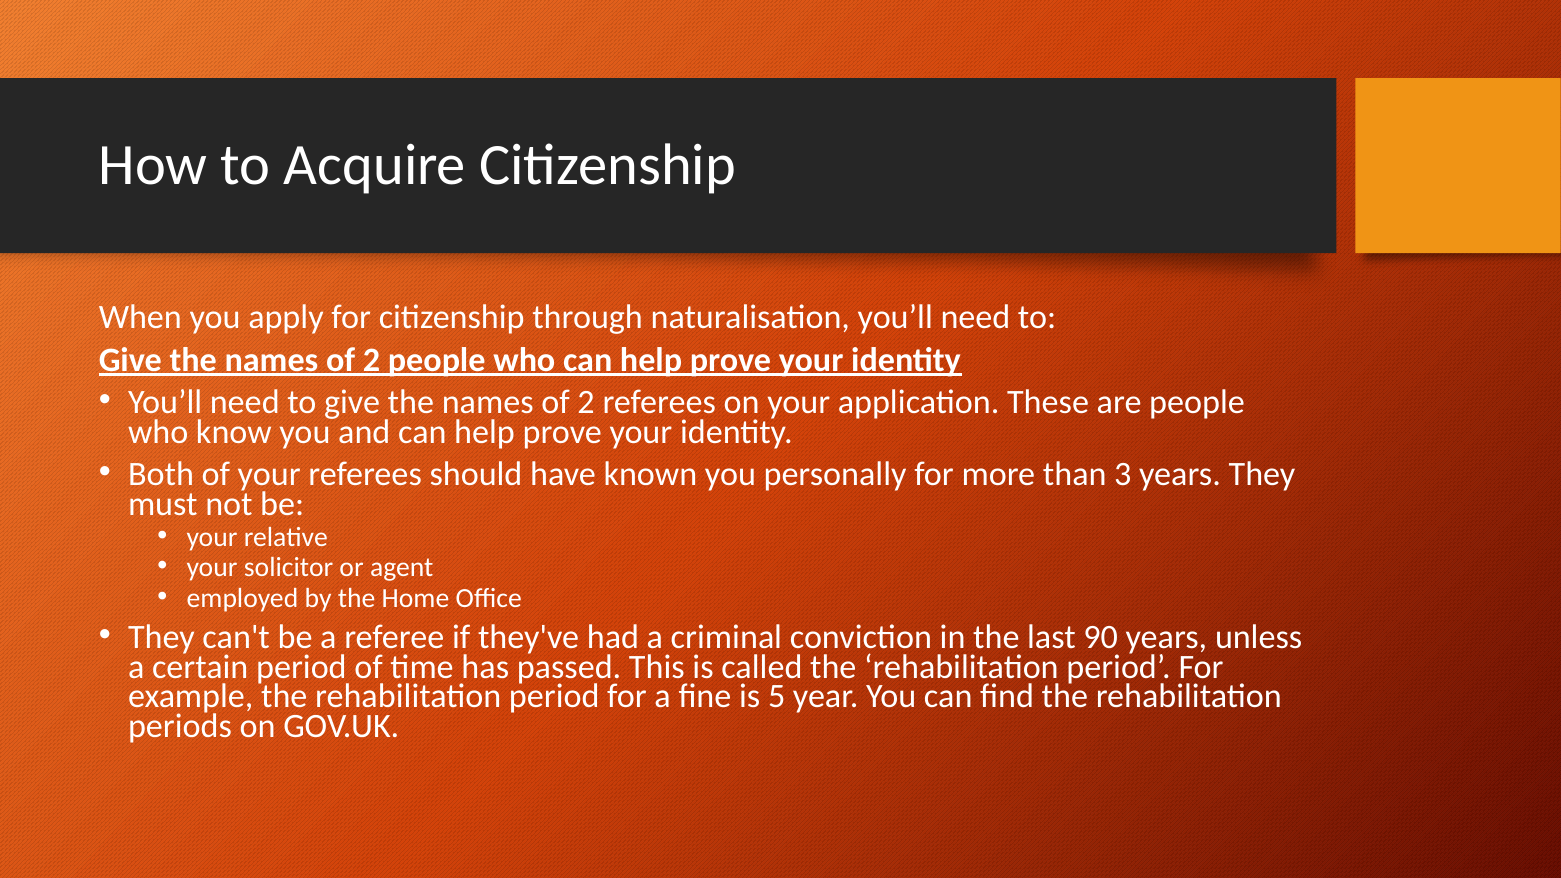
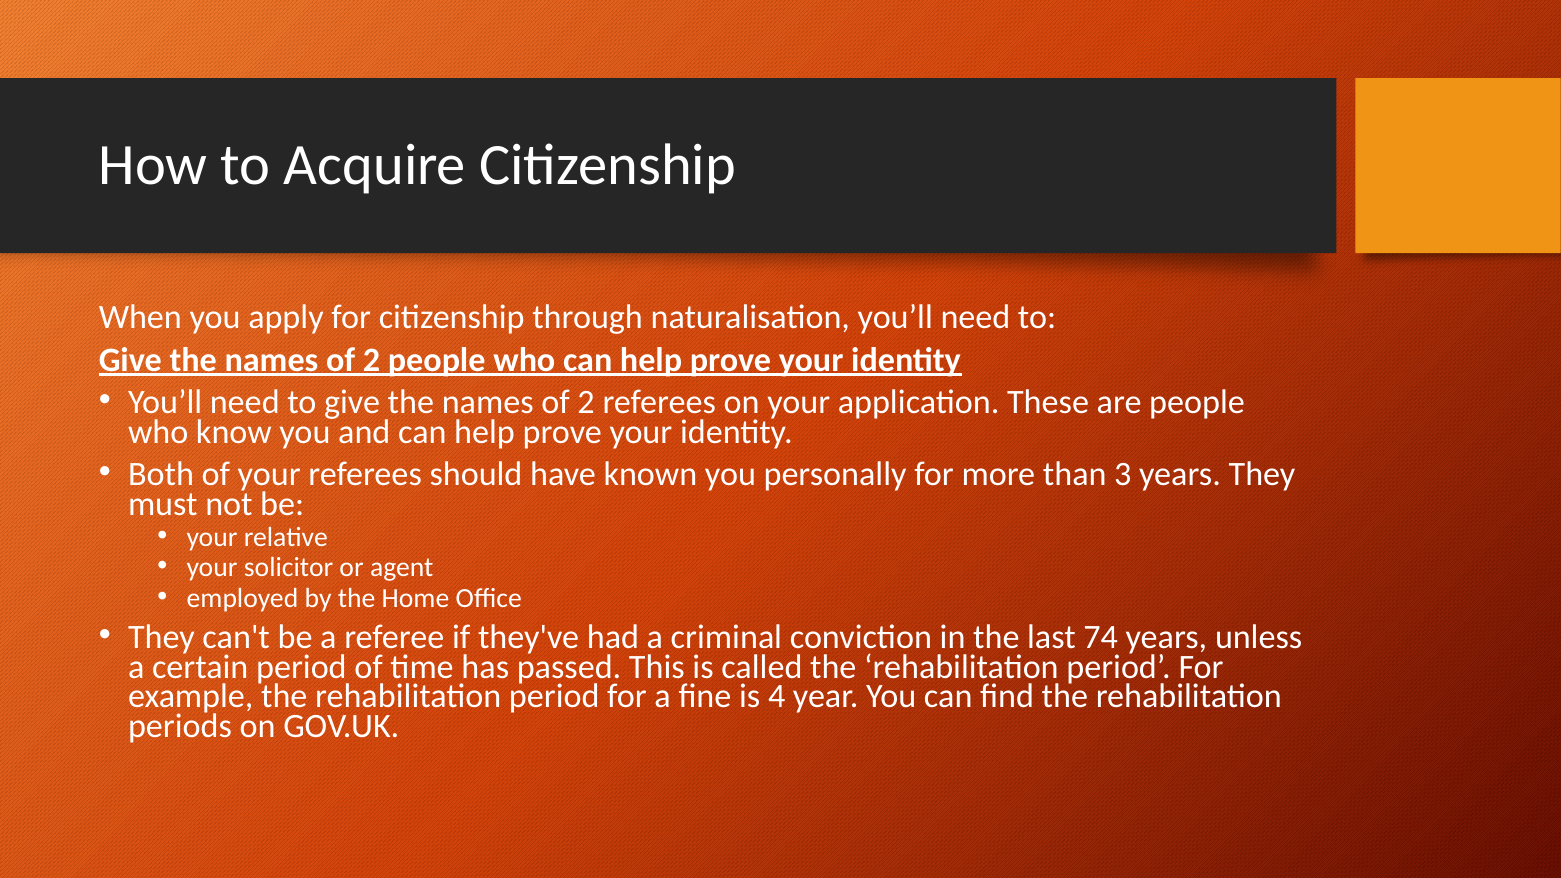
90: 90 -> 74 (1101, 637)
5: 5 -> 4 (777, 696)
